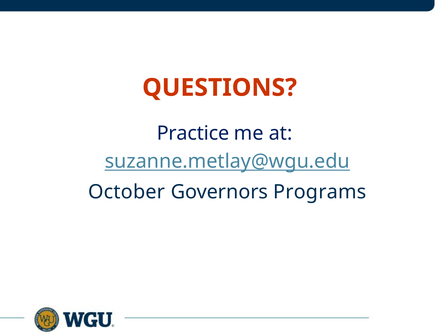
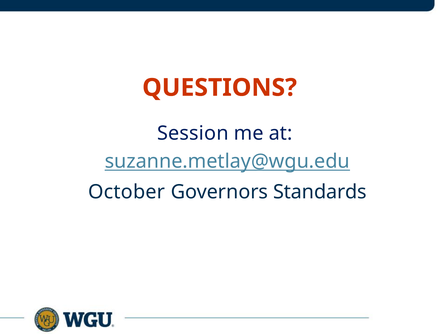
Practice: Practice -> Session (193, 134)
Programs: Programs -> Standards (320, 192)
